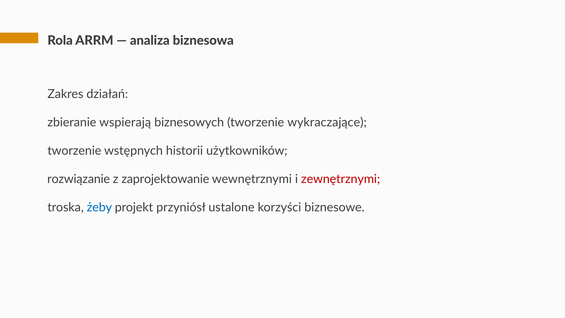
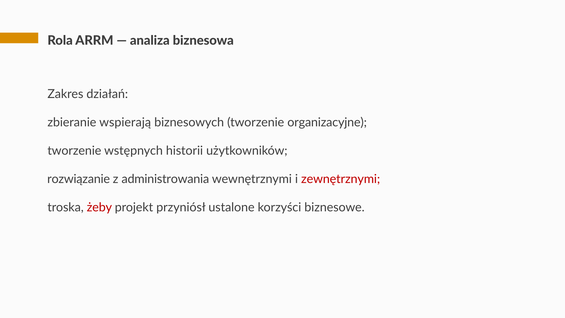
wykraczające: wykraczające -> organizacyjne (327, 122)
zaprojektowanie: zaprojektowanie -> administrowania (165, 179)
żeby colour: blue -> red (99, 207)
